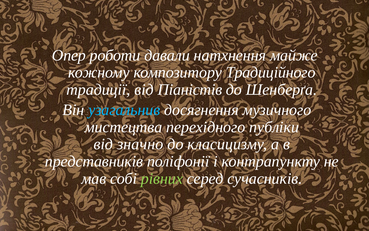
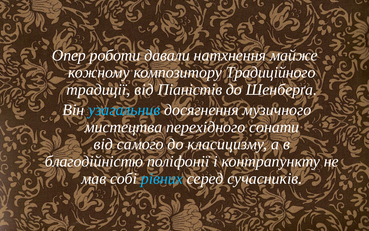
публіки: публіки -> сонати (274, 127)
значно: значно -> самого (140, 144)
представників: представників -> благодійністю (94, 161)
рівних colour: light green -> light blue (162, 178)
